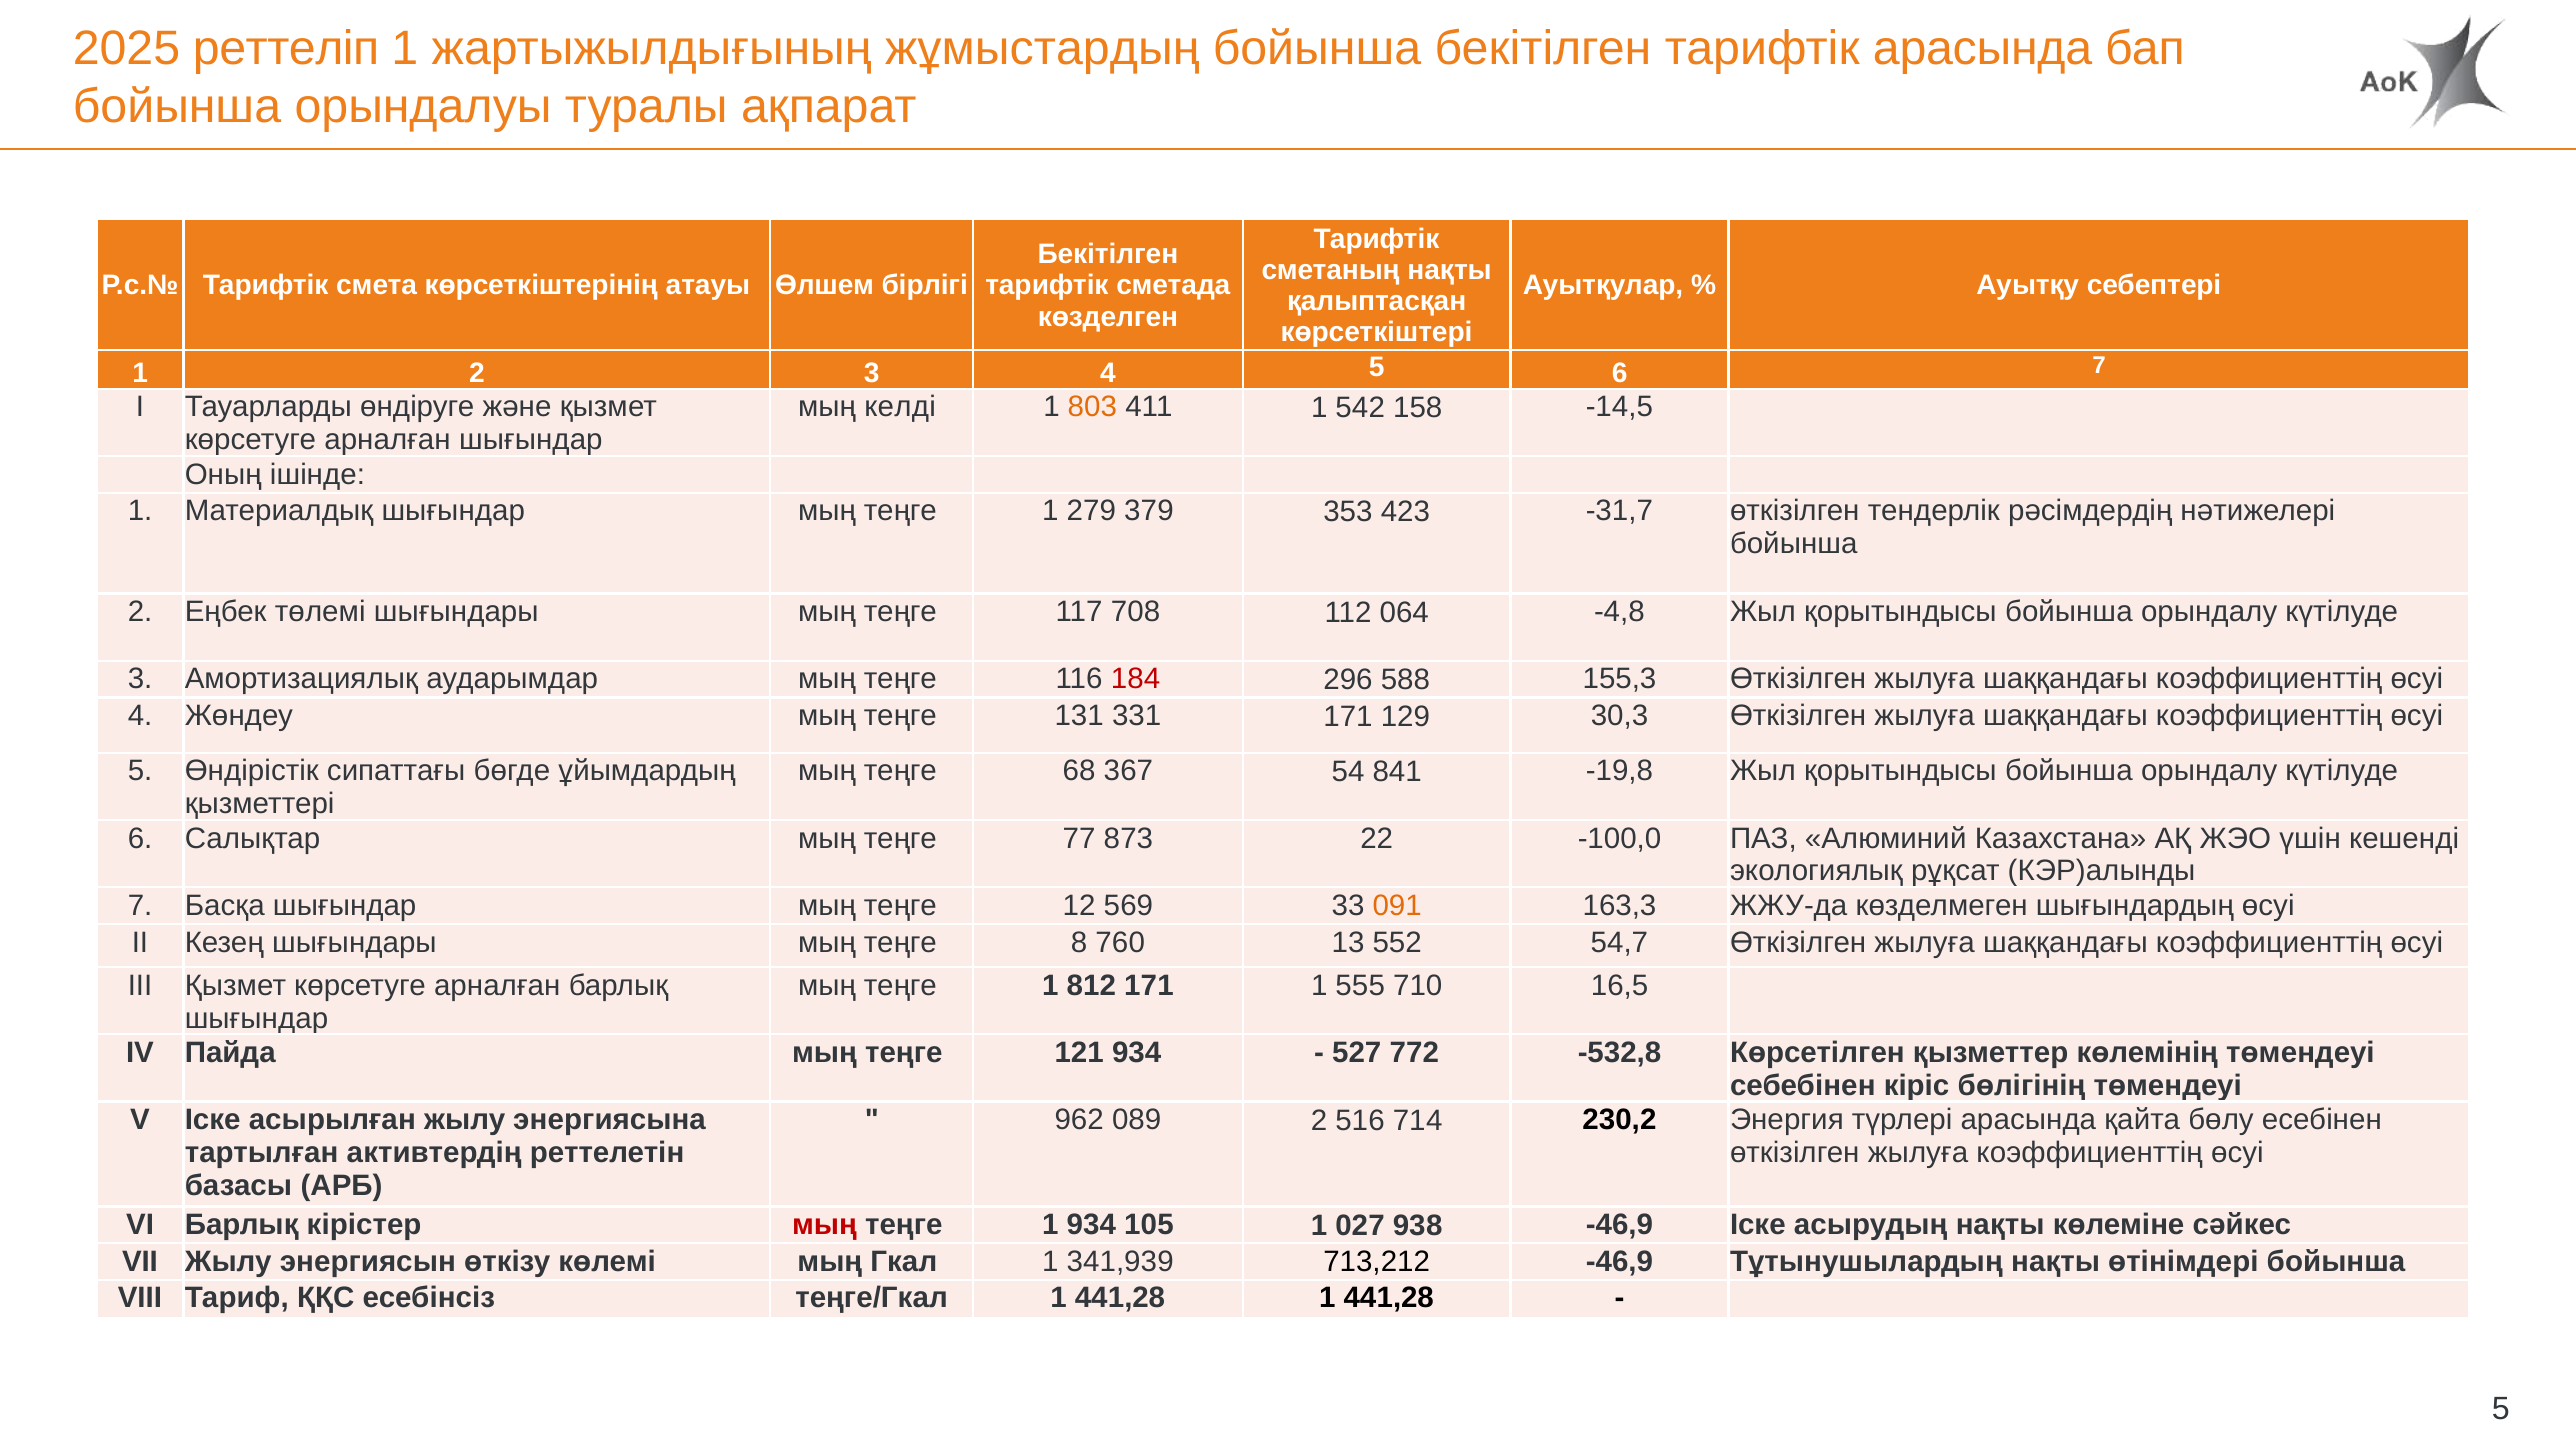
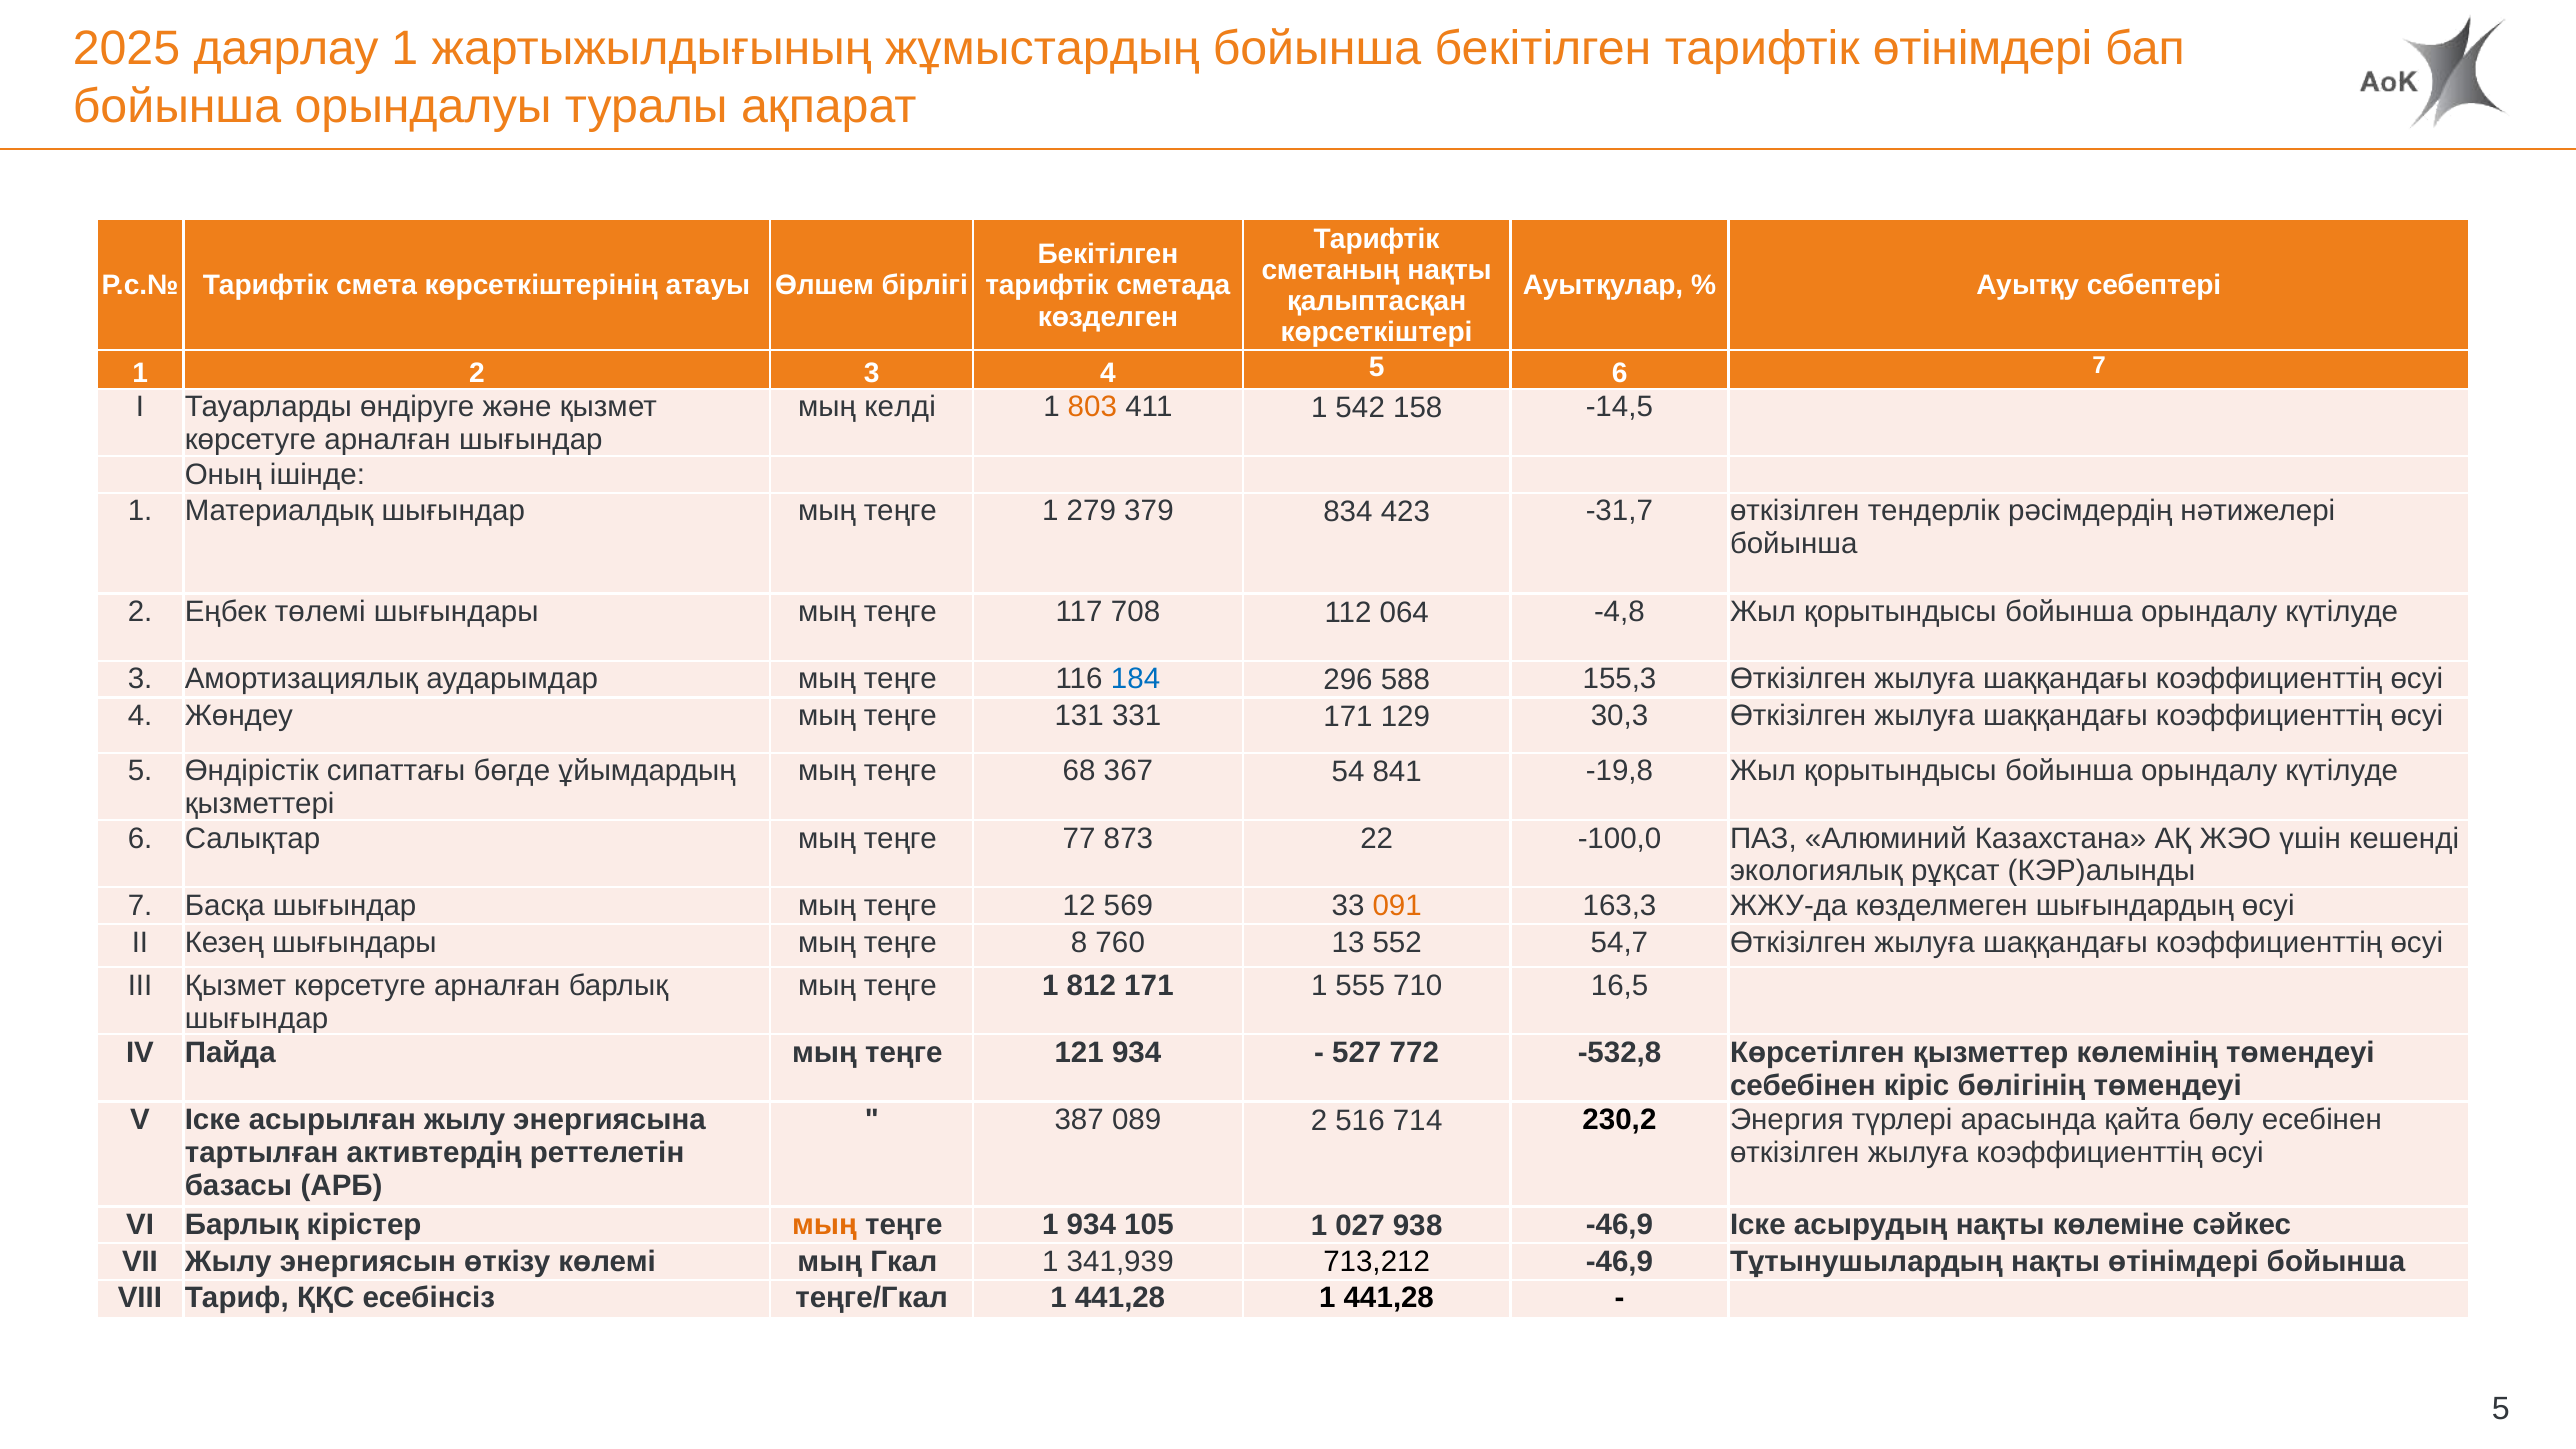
реттеліп: реттеліп -> даярлау (286, 49)
тарифтік арасында: арасында -> өтінімдері (1983, 49)
353: 353 -> 834 (1348, 512)
184 colour: red -> blue (1136, 679)
962: 962 -> 387 (1079, 1120)
мың colour: red -> orange (825, 1225)
